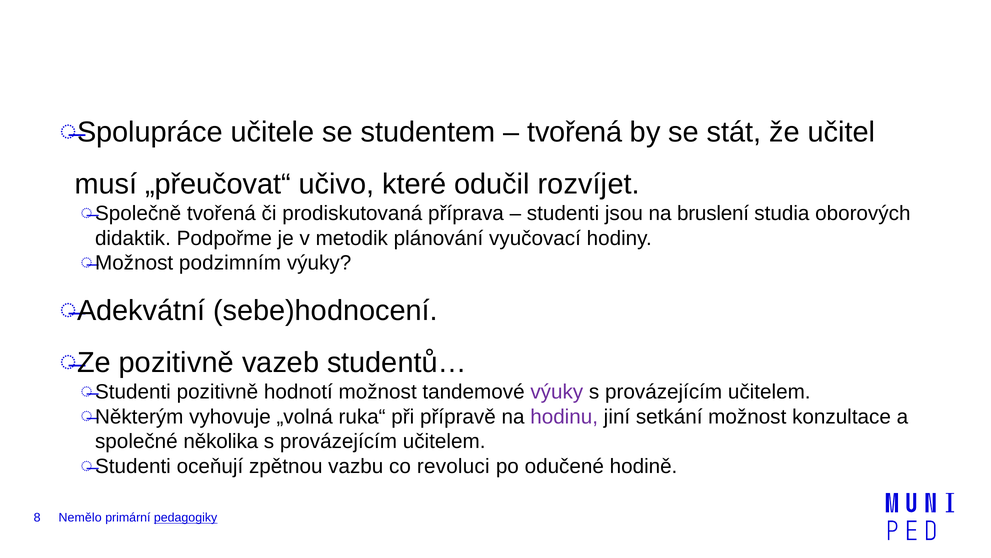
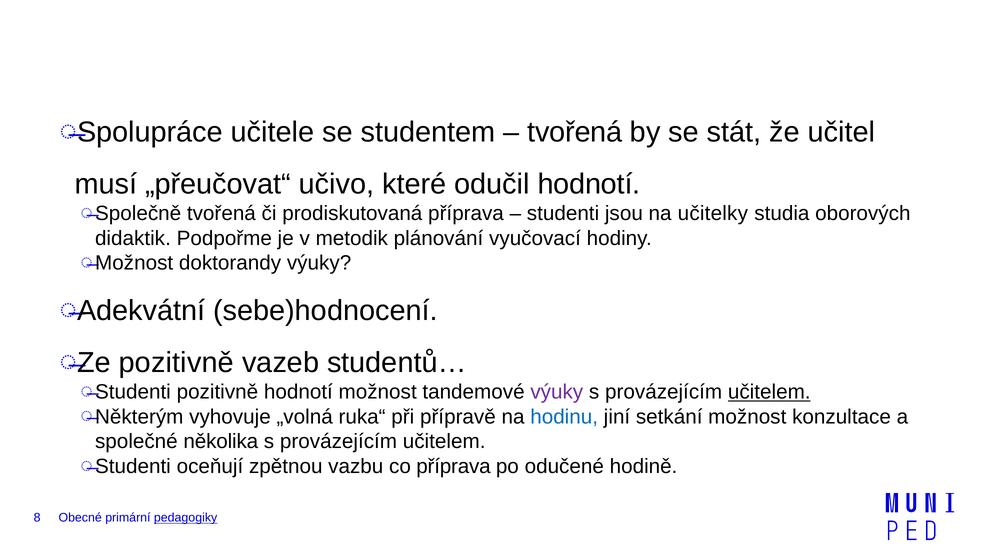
odučil rozvíjet: rozvíjet -> hodnotí (589, 184)
bruslení: bruslení -> učitelky (713, 213)
podzimním: podzimním -> doktorandy (230, 263)
učitelem underline: none -> present (769, 392)
hodinu colour: purple -> blue (564, 416)
co revoluci: revoluci -> příprava (453, 466)
Nemělo: Nemělo -> Obecné (80, 517)
